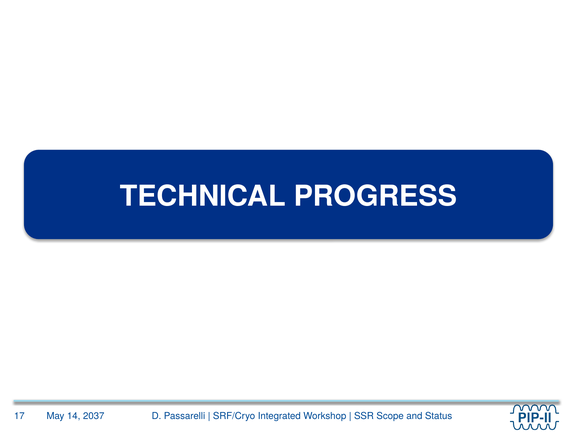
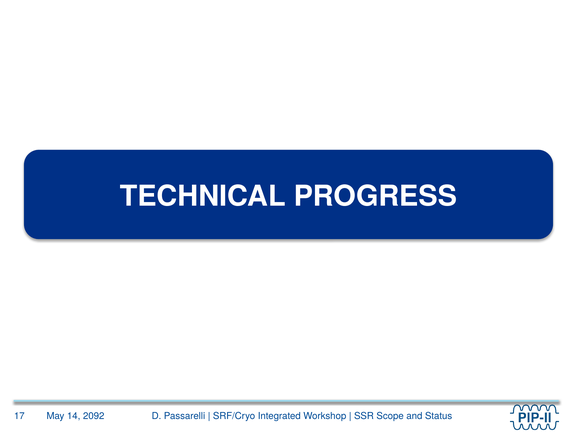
2037: 2037 -> 2092 (94, 417)
